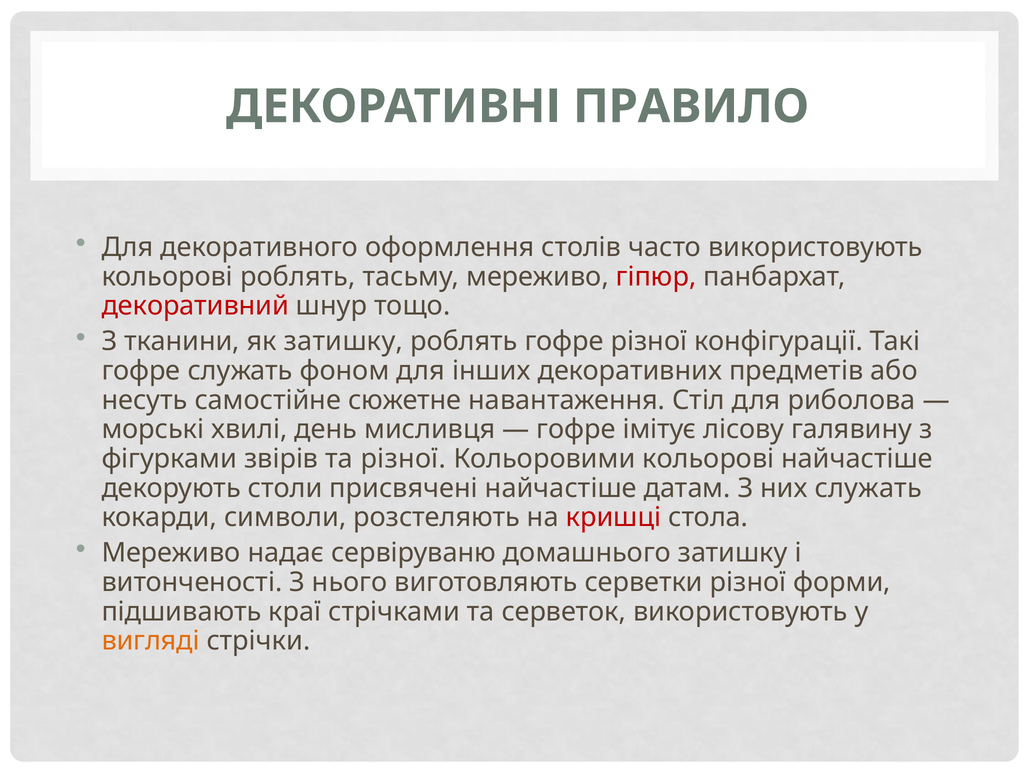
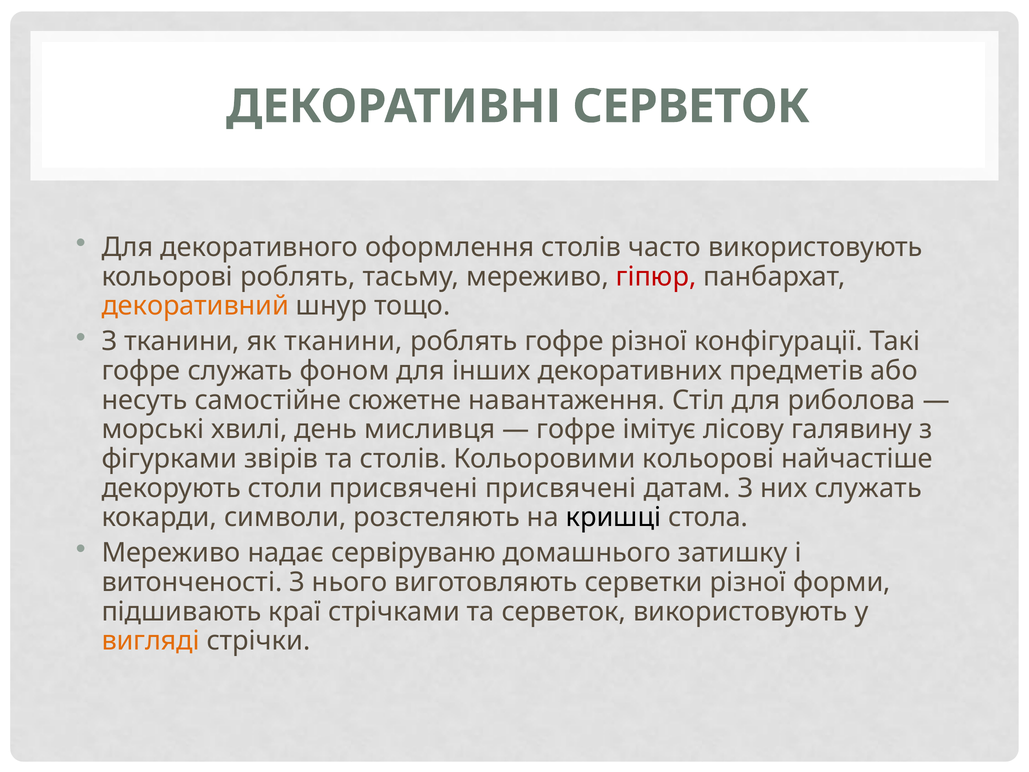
ДЕКОРАТИВНІ ПРАВИЛО: ПРАВИЛО -> СЕРВЕТОК (691, 107)
декоративний colour: red -> orange (195, 306)
як затишку: затишку -> тканини (343, 341)
та різної: різної -> столів (403, 459)
присвячені найчастіше: найчастіше -> присвячені (561, 488)
кришці colour: red -> black (613, 517)
